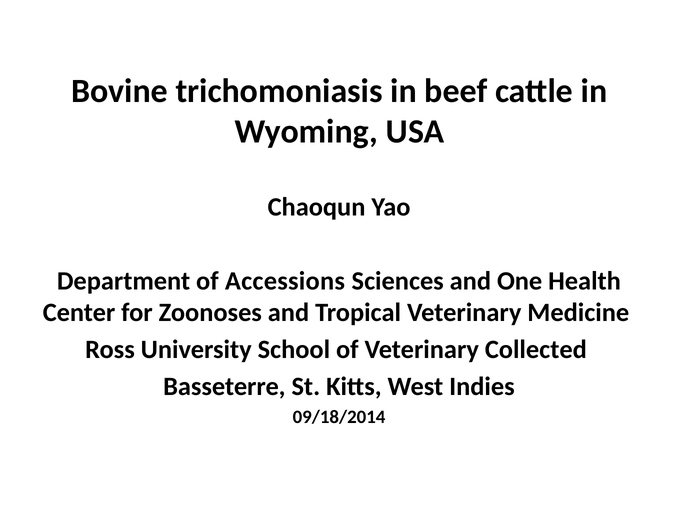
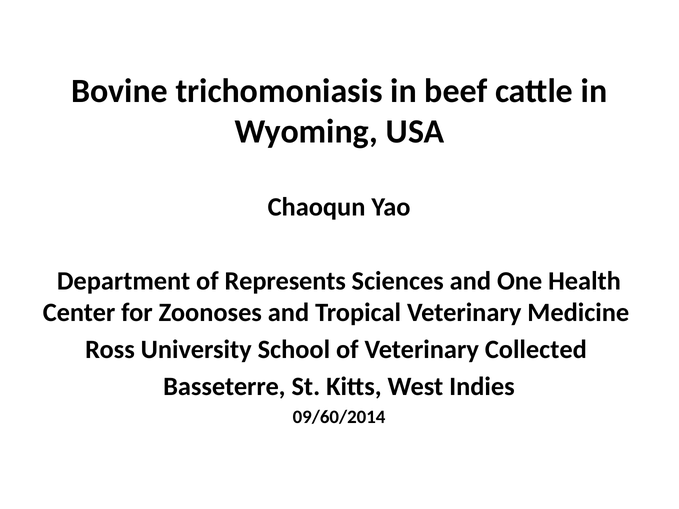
Accessions: Accessions -> Represents (285, 281)
09/18/2014: 09/18/2014 -> 09/60/2014 (339, 417)
